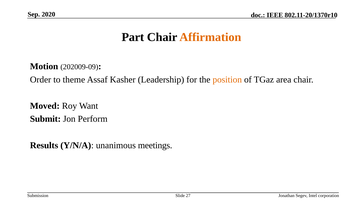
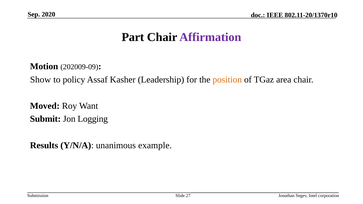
Affirmation colour: orange -> purple (210, 37)
Order: Order -> Show (40, 80)
theme: theme -> policy (74, 80)
Perform: Perform -> Logging (93, 119)
meetings: meetings -> example (155, 145)
